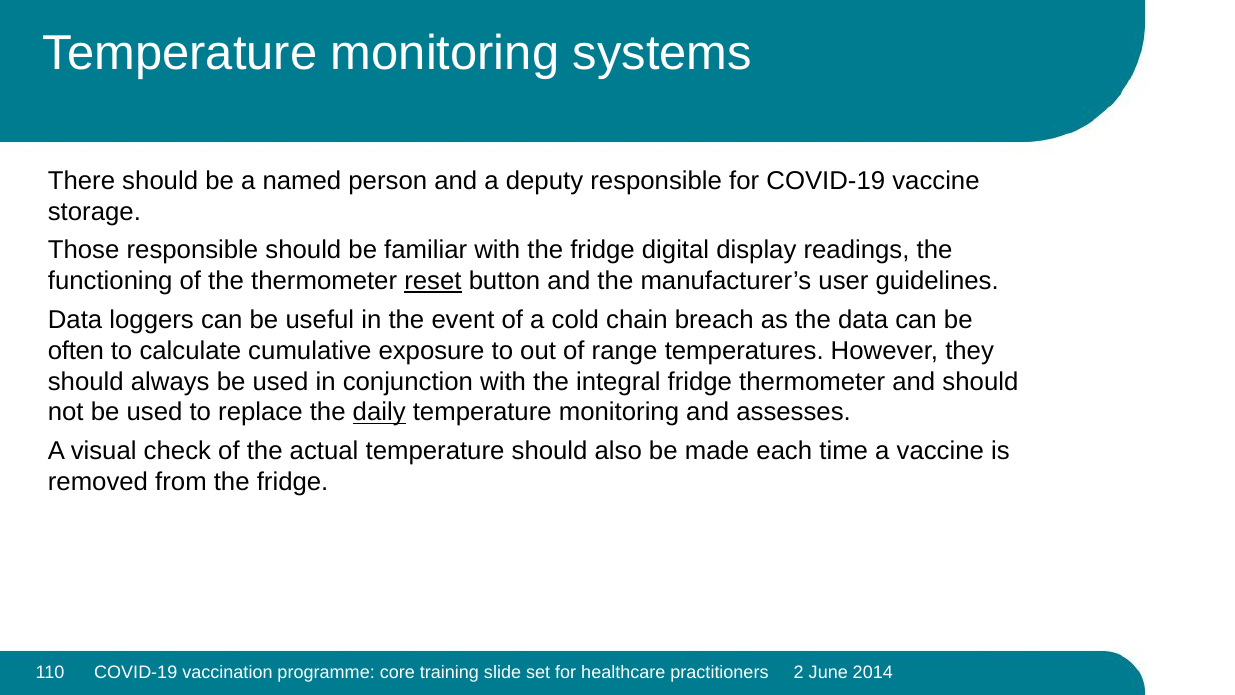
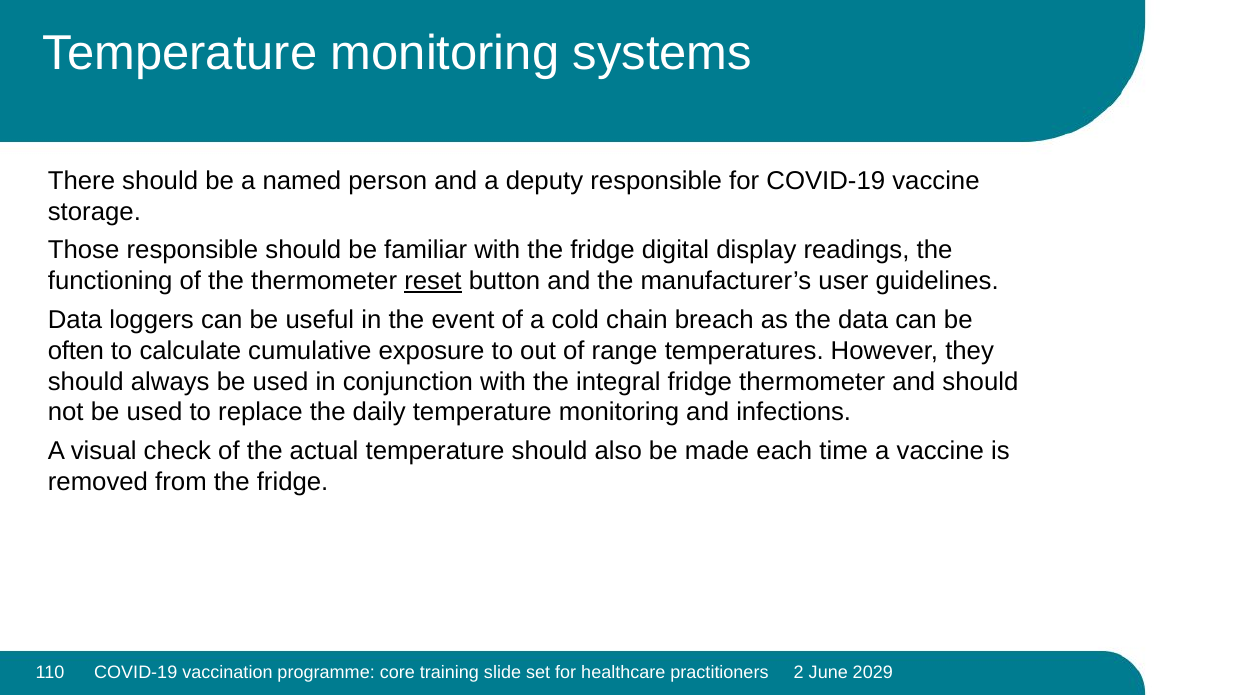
daily underline: present -> none (379, 412)
assesses: assesses -> infections (794, 412)
2014: 2014 -> 2029 (873, 672)
